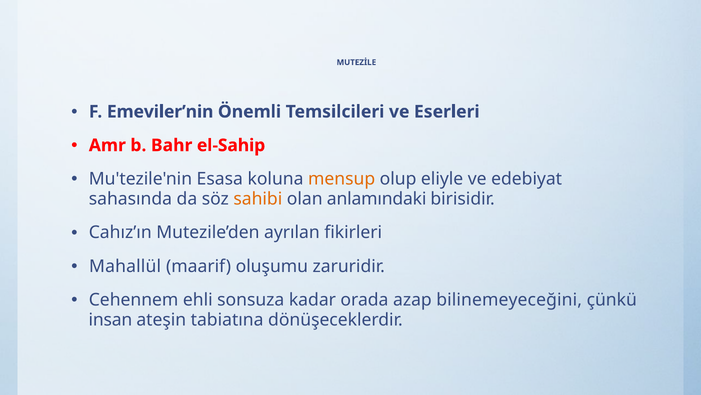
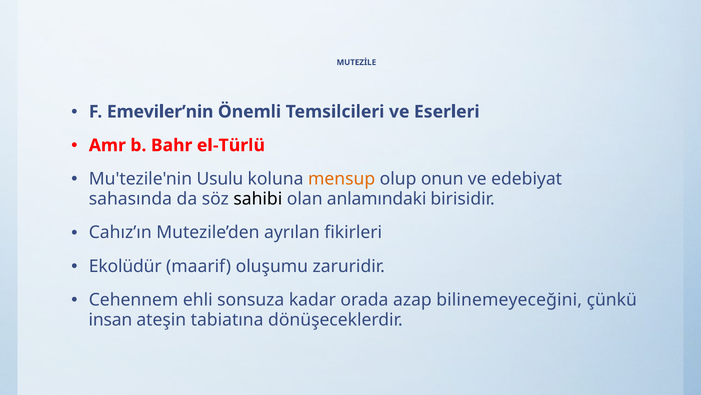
el-Sahip: el-Sahip -> el-Türlü (231, 145)
Esasa: Esasa -> Usulu (220, 179)
eliyle: eliyle -> onun (442, 179)
sahibi colour: orange -> black (258, 199)
Mahallül: Mahallül -> Ekolüdür (125, 266)
